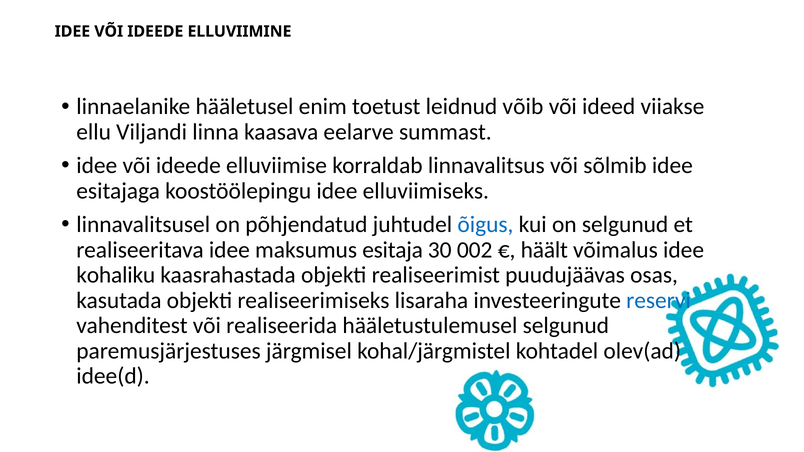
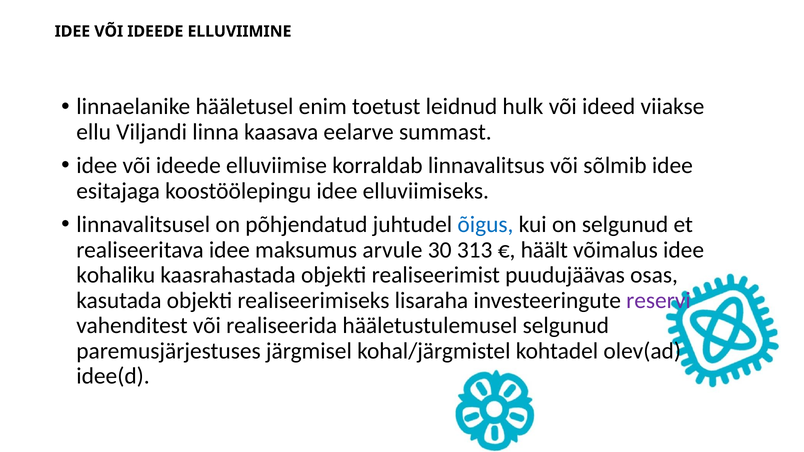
võib: võib -> hulk (523, 107)
esitaja: esitaja -> arvule (392, 250)
002: 002 -> 313 (475, 250)
reservi colour: blue -> purple (659, 301)
